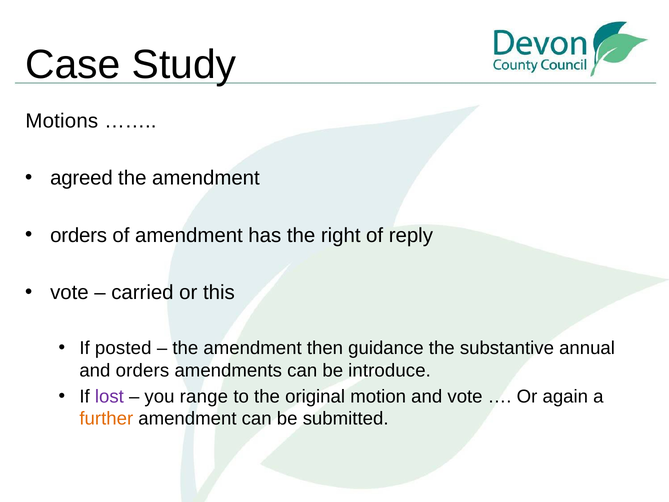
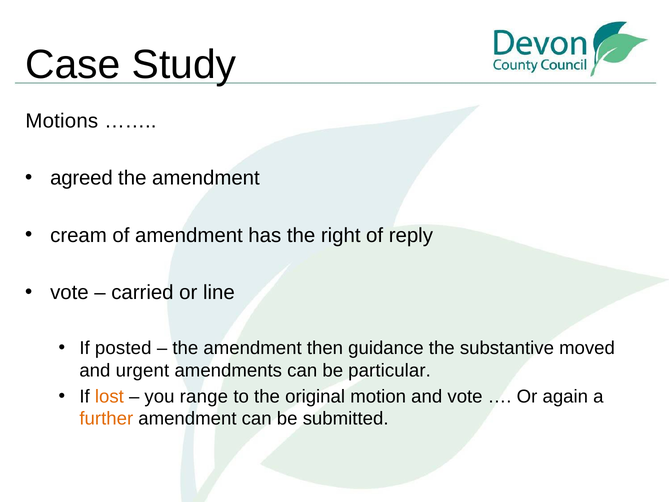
orders: orders -> cream (79, 235)
this: this -> line (219, 292)
annual: annual -> moved (587, 348)
and orders: orders -> urgent (142, 370)
introduce: introduce -> particular (390, 370)
lost colour: purple -> orange (109, 396)
